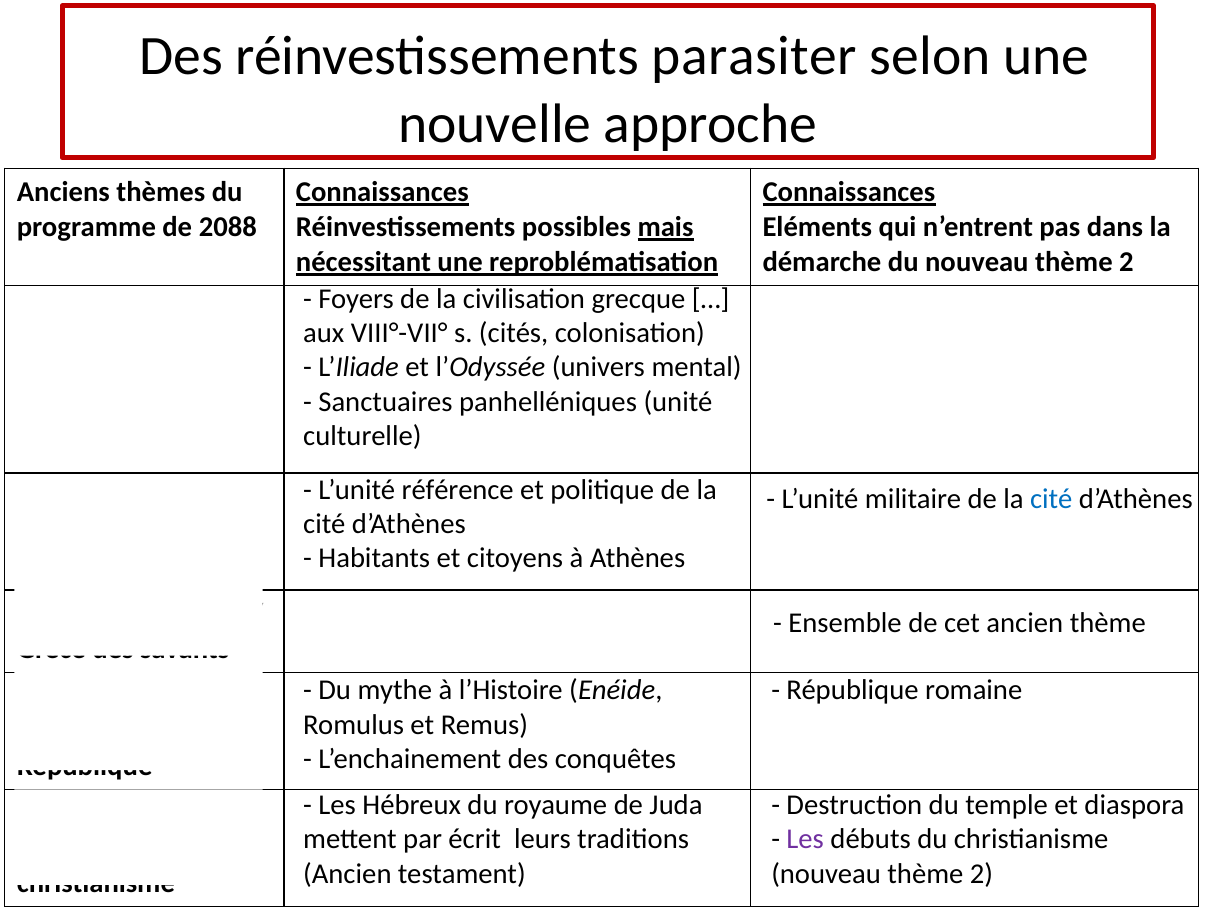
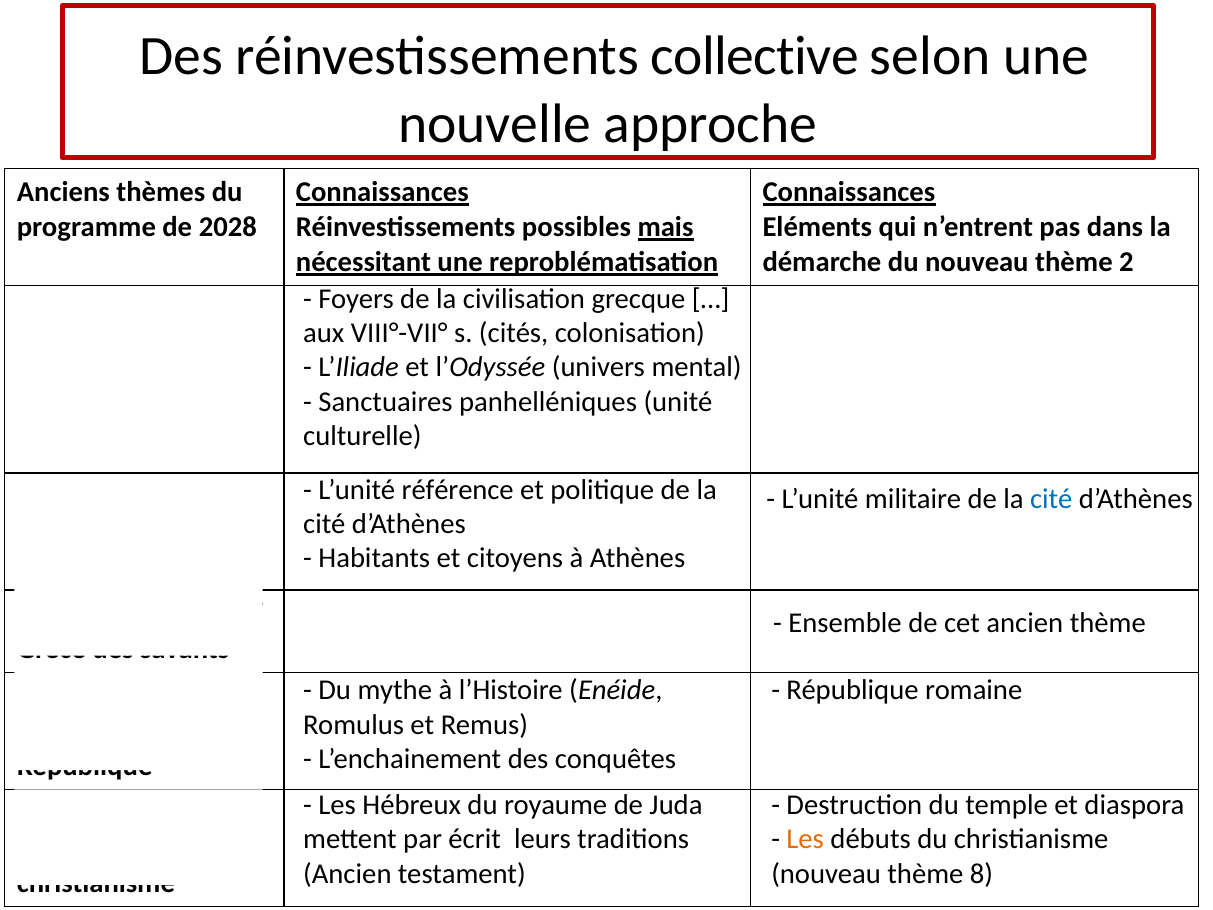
parasiter: parasiter -> collective (755, 56)
2088: 2088 -> 2028 (228, 227)
Les colour: purple -> orange (805, 839)
2: 2 -> 8 (982, 874)
